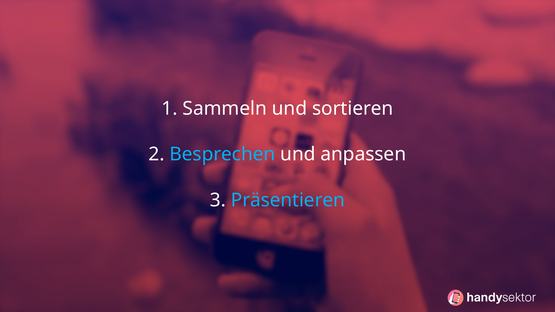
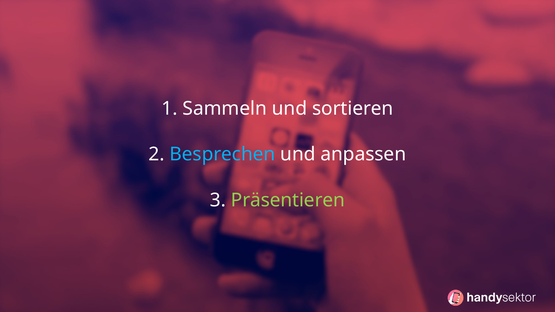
Präsentieren colour: light blue -> light green (288, 200)
